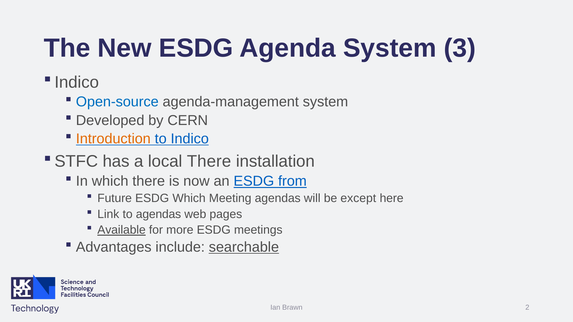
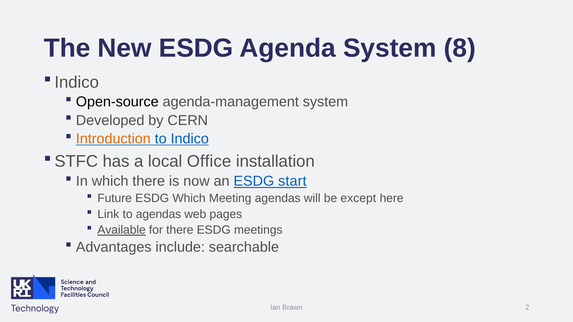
3: 3 -> 8 (460, 48)
Open-source colour: blue -> black (117, 102)
local There: There -> Office (209, 162)
from: from -> start (292, 181)
for more: more -> there (180, 230)
searchable underline: present -> none (244, 247)
